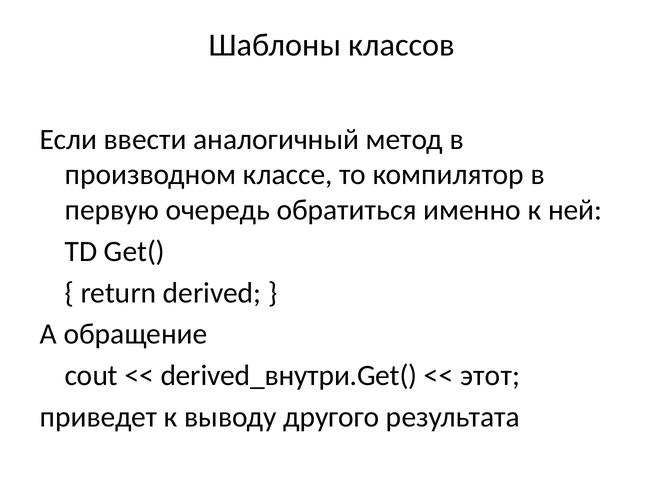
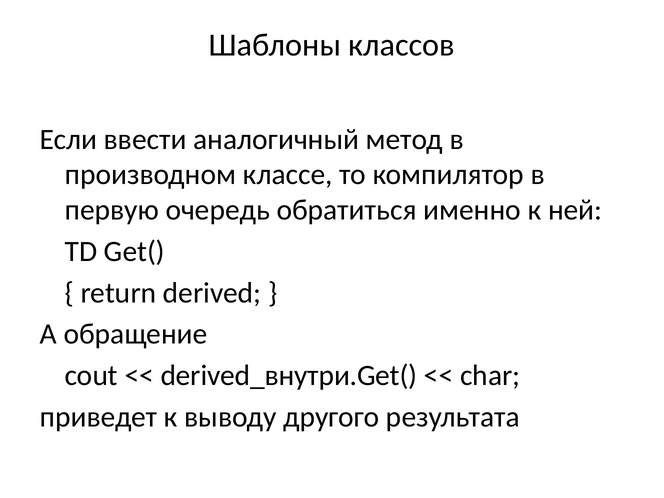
этот: этот -> char (490, 375)
